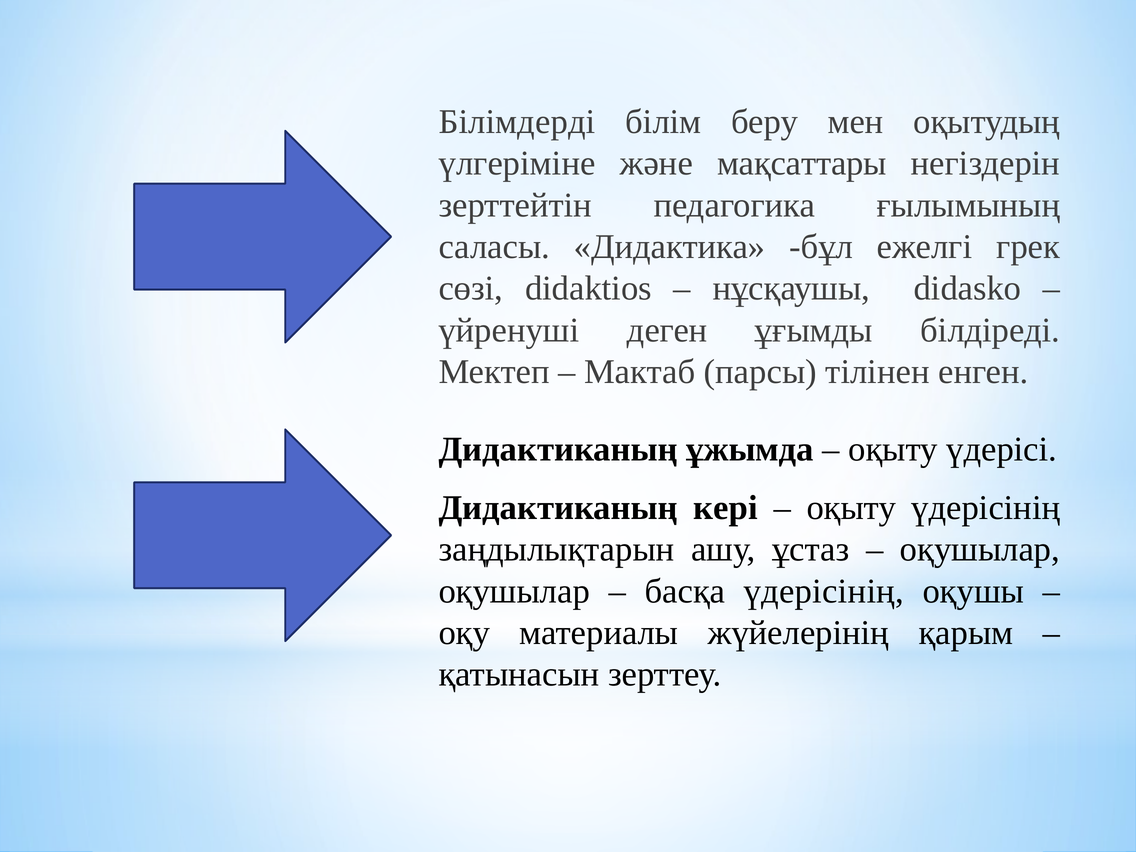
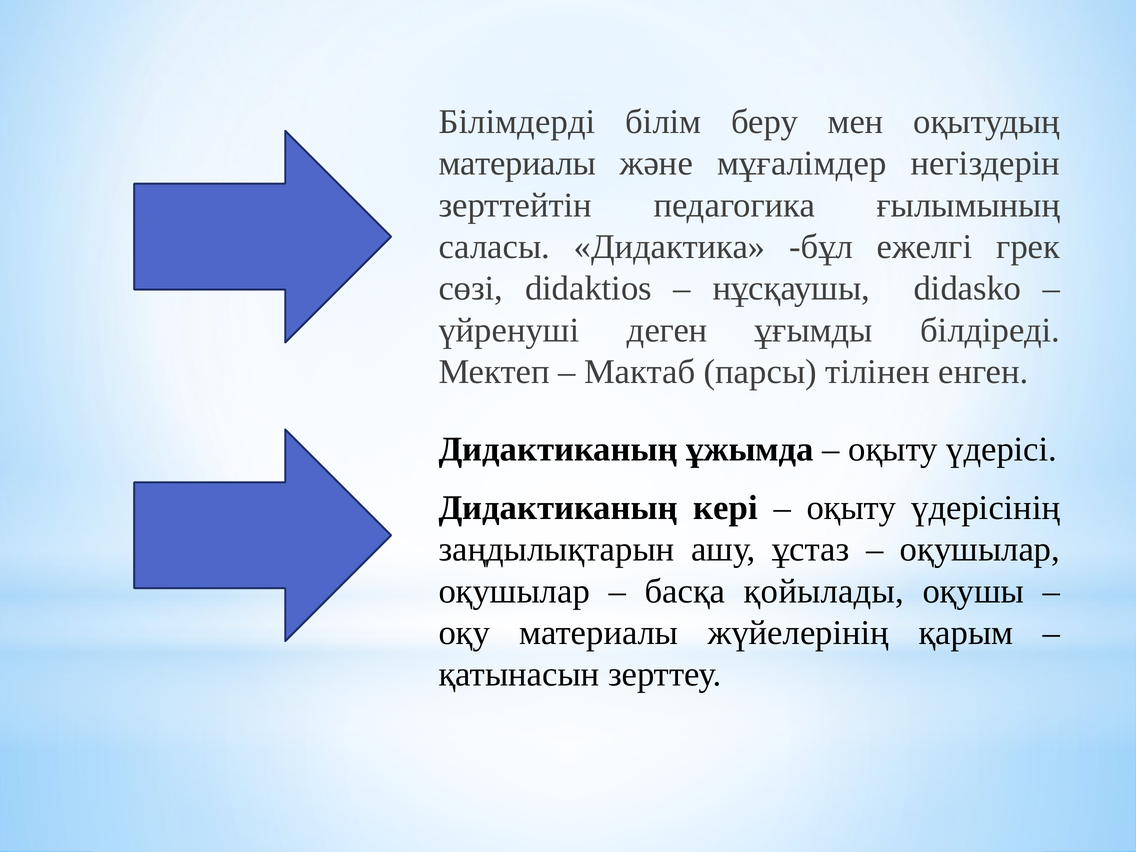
үлгеріміне: үлгеріміне -> материалы (517, 164)
мақсаттары: мақсаттары -> мұғалімдер (802, 164)
басқа үдерісінің: үдерісінің -> қойылады (824, 591)
